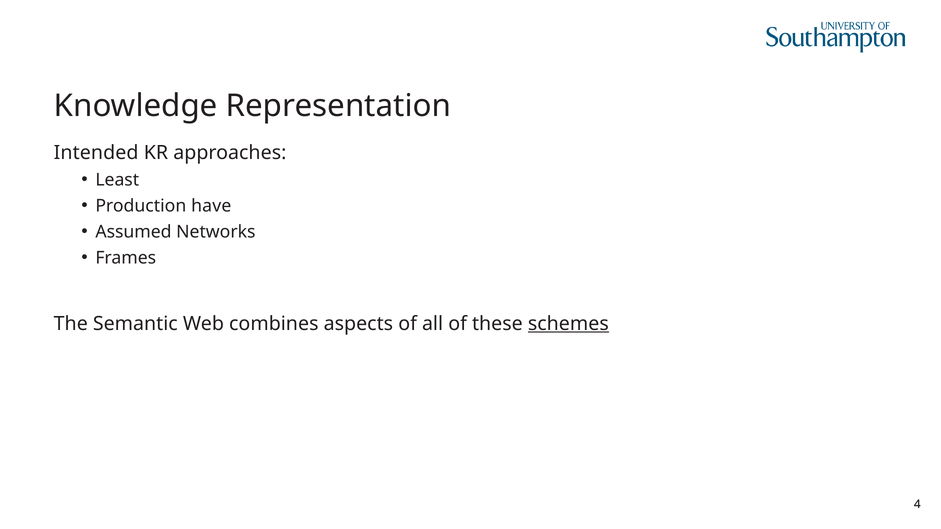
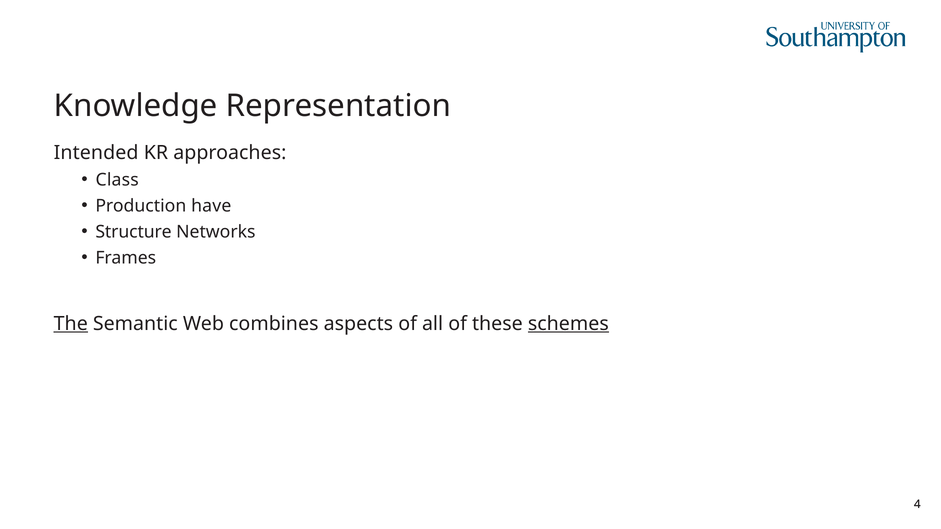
Least: Least -> Class (117, 180)
Assumed: Assumed -> Structure (134, 232)
The underline: none -> present (71, 324)
